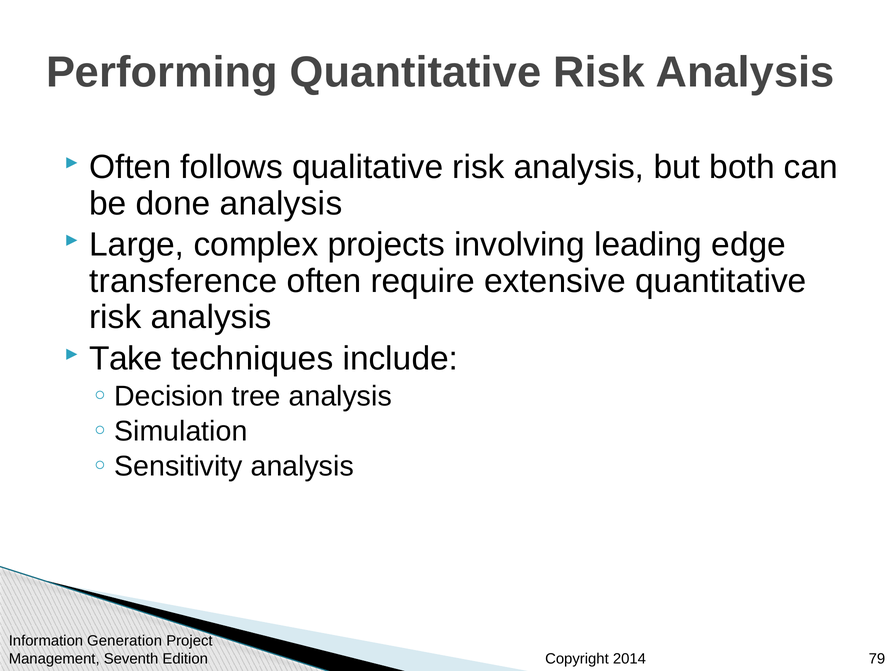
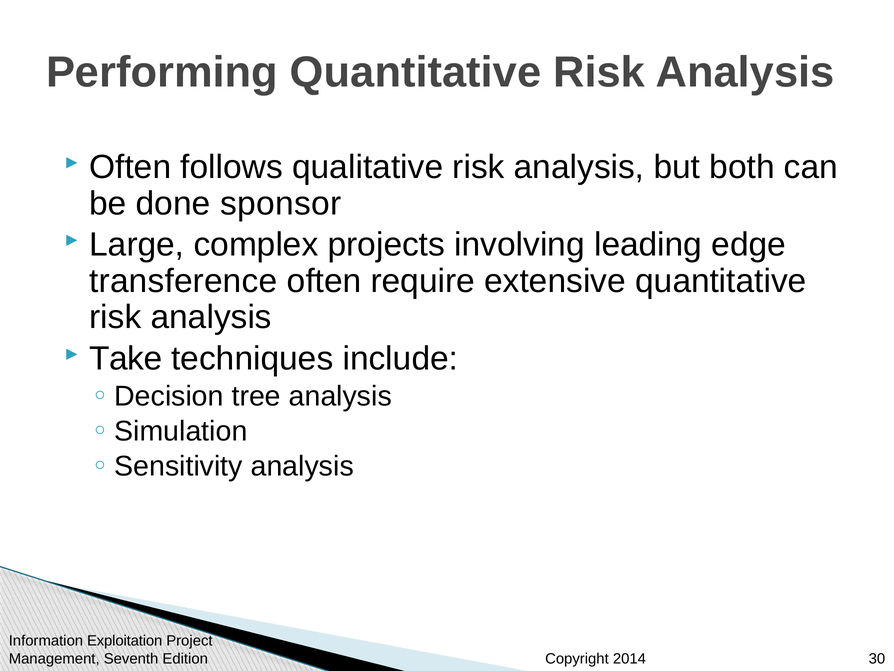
done analysis: analysis -> sponsor (281, 203)
Generation: Generation -> Exploitation (125, 640)
79: 79 -> 30 (877, 658)
